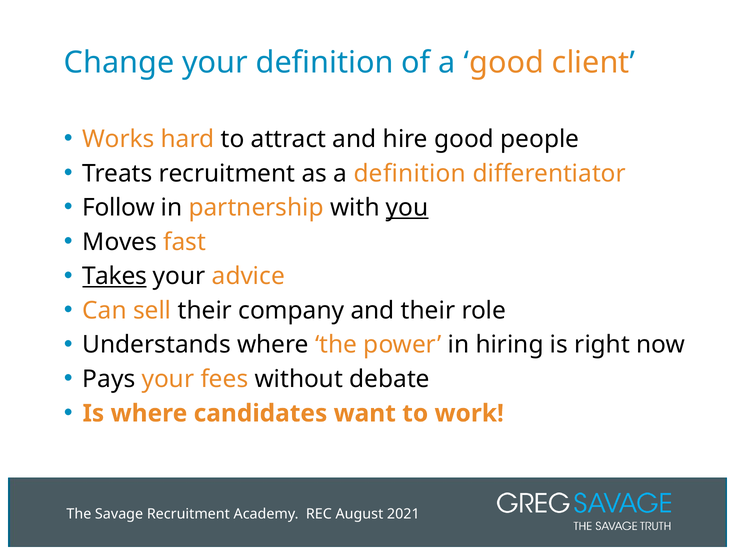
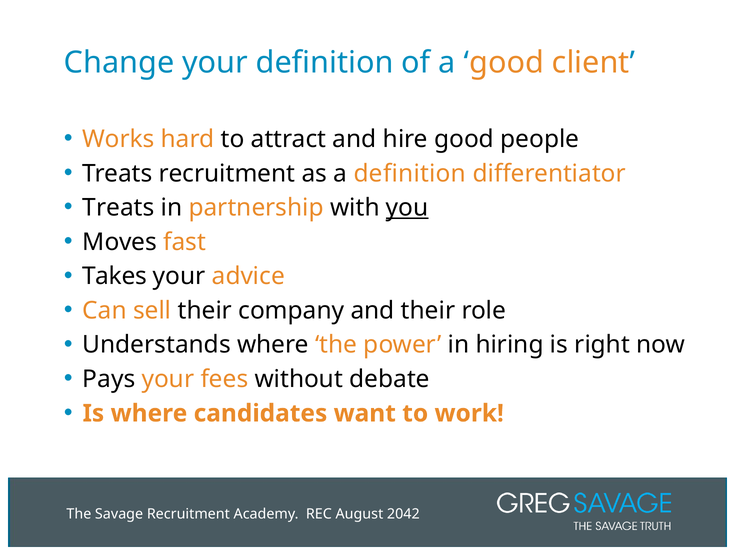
Follow: Follow -> Treats (118, 208)
Takes underline: present -> none (115, 276)
2021: 2021 -> 2042 (403, 514)
